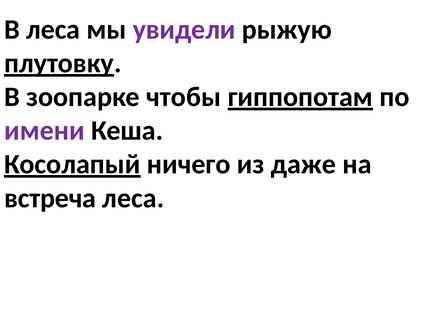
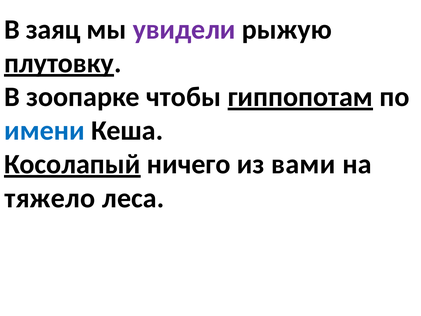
В леса: леса -> заяц (53, 30)
имени colour: purple -> blue (44, 131)
даже: даже -> вами (303, 164)
встреча: встреча -> тяжело (50, 198)
